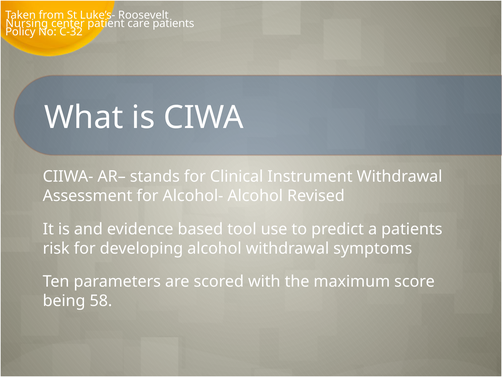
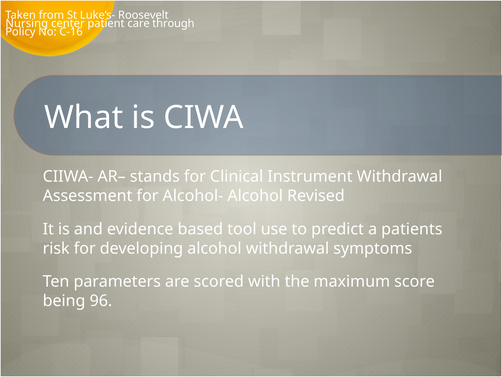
care patients: patients -> through (173, 23)
C-32: C-32 -> C-16 (71, 32)
58: 58 -> 96 (101, 300)
